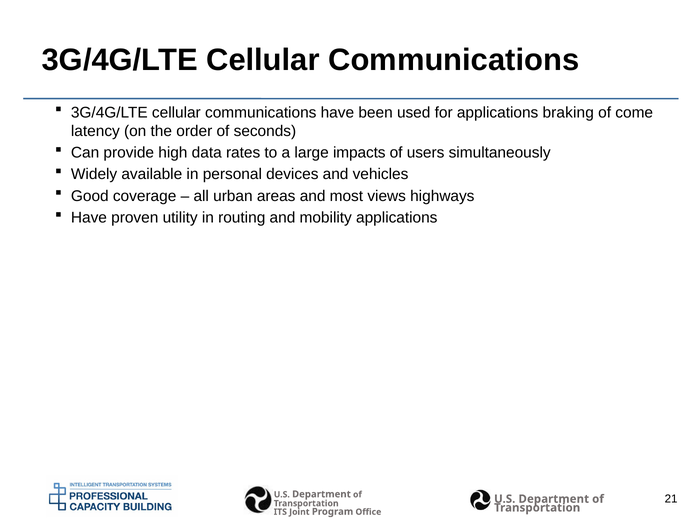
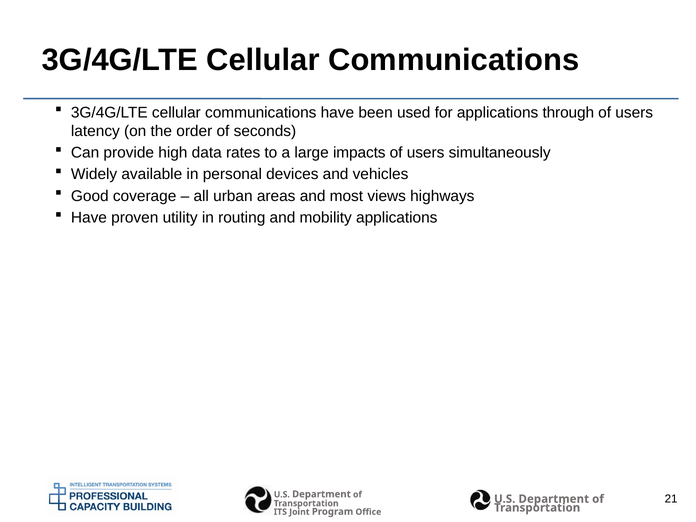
braking: braking -> through (568, 112)
come: come -> users (634, 112)
